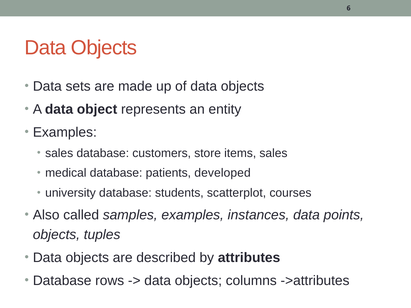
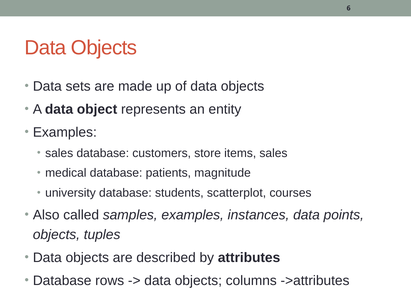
developed: developed -> magnitude (223, 173)
